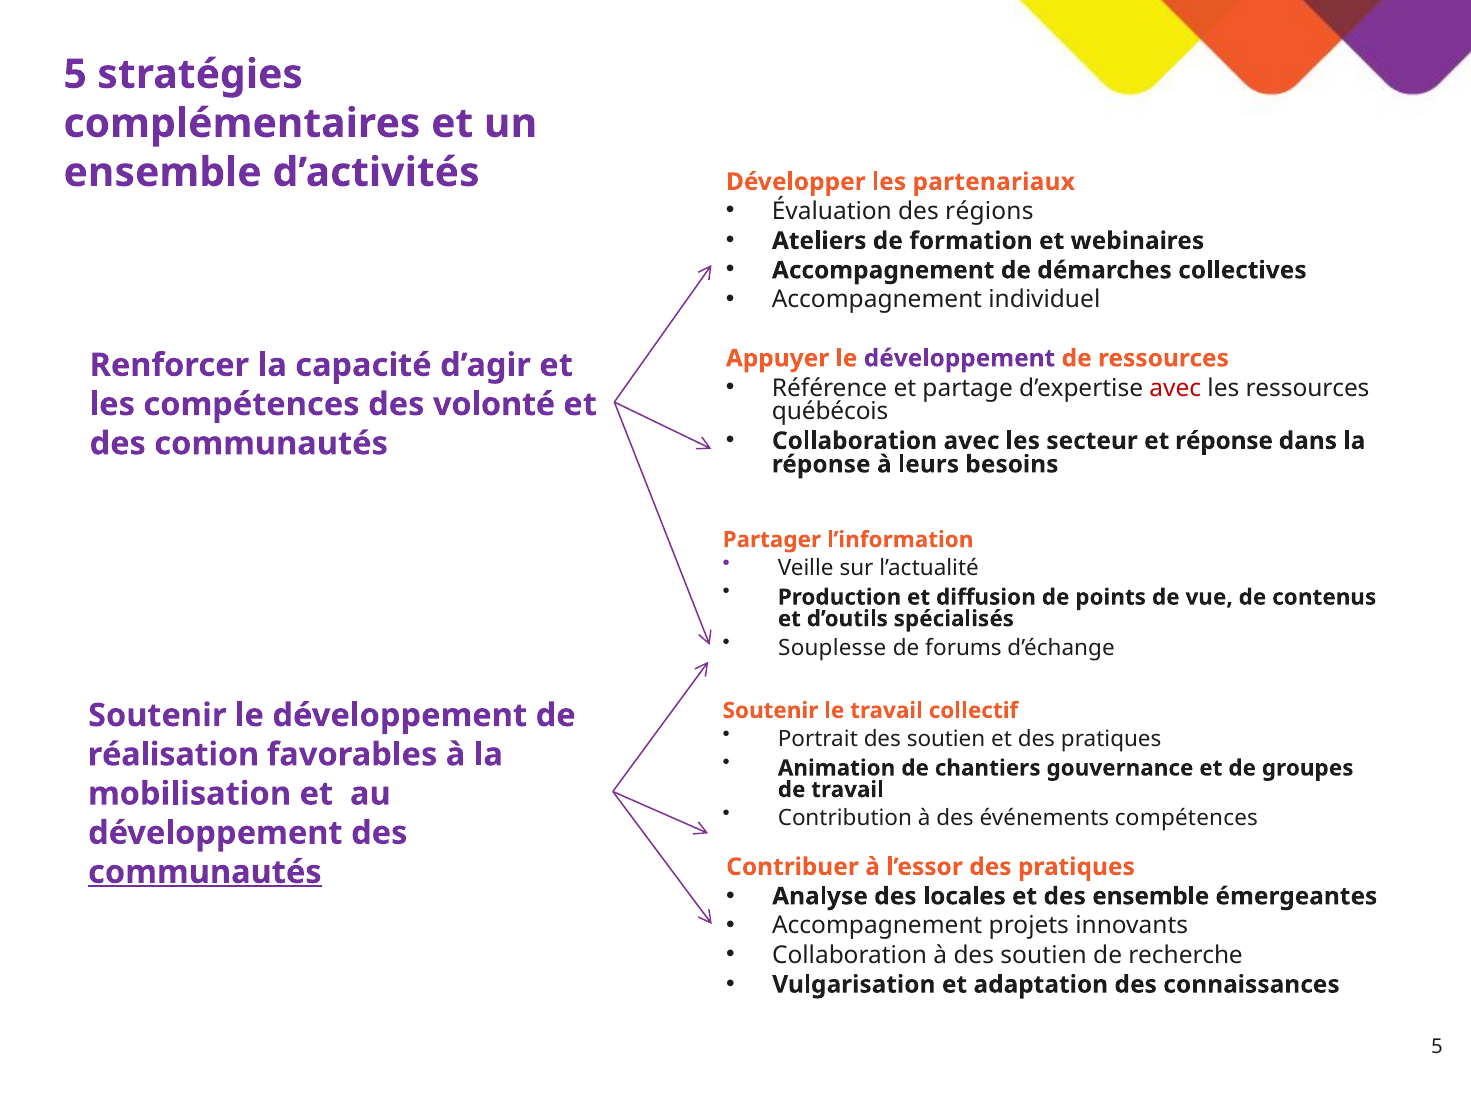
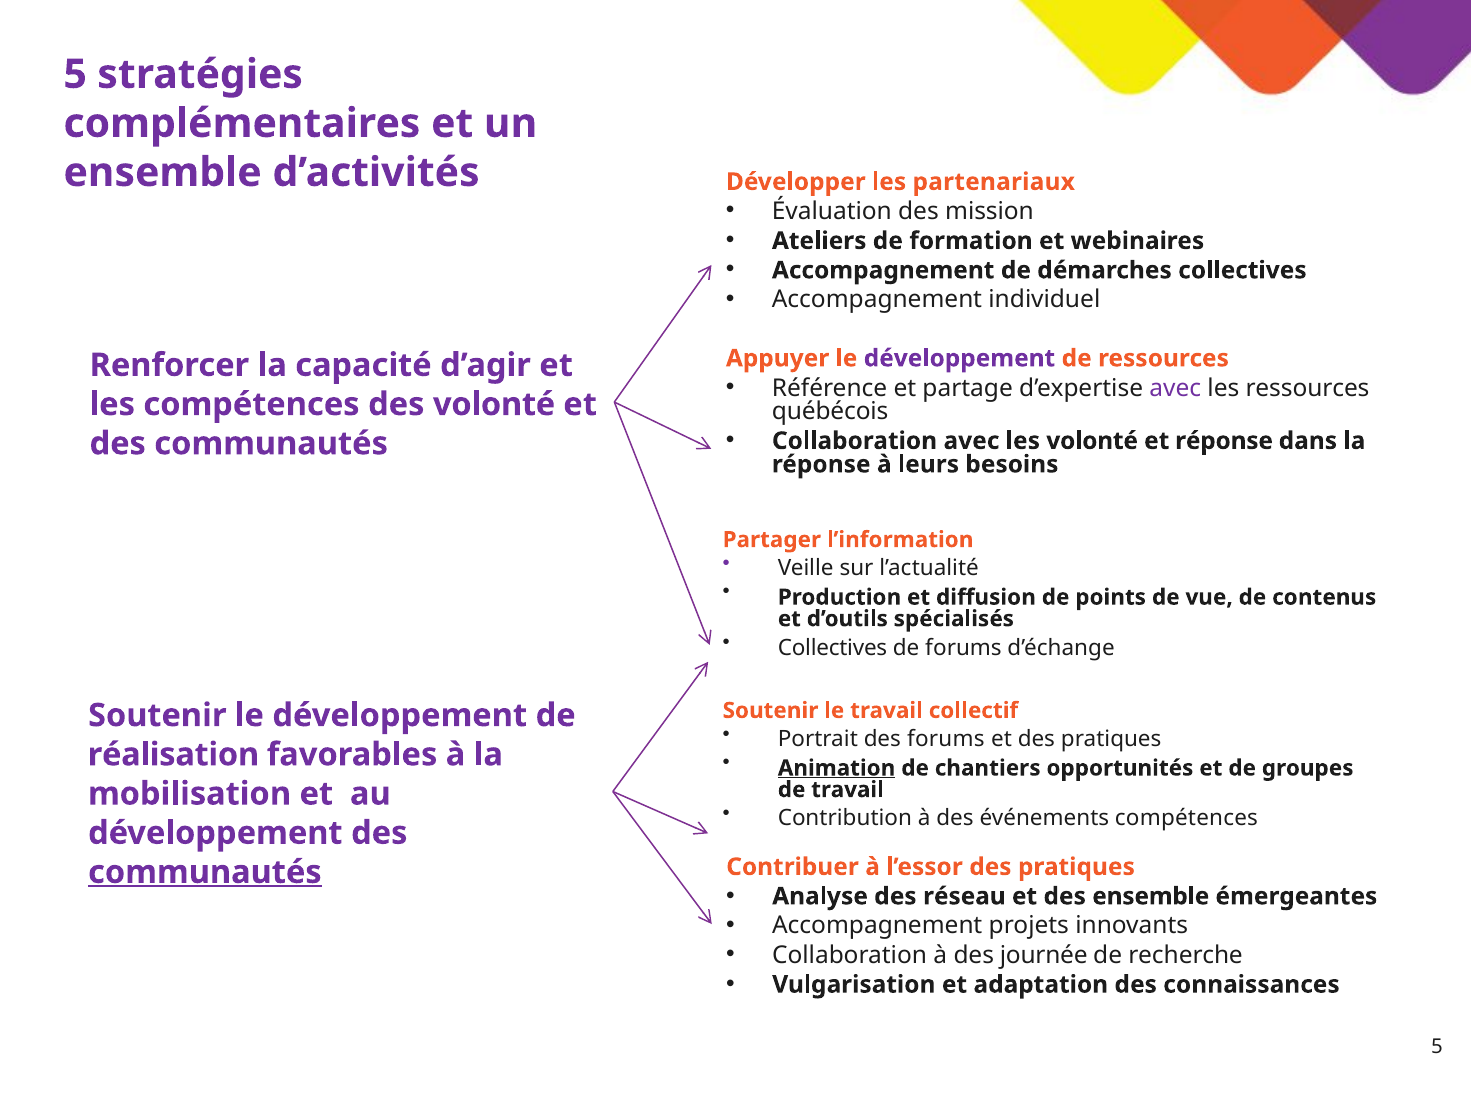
régions: régions -> mission (990, 212)
avec colour: red -> purple (1175, 388)
les secteur: secteur -> volonté (1092, 441)
Souplesse: Souplesse -> Collectives (833, 648)
Portrait des soutien: soutien -> forums (946, 739)
Animation underline: none -> present (837, 768)
gouvernance: gouvernance -> opportunités (1120, 768)
locales: locales -> réseau (964, 897)
à des soutien: soutien -> journée (1044, 955)
